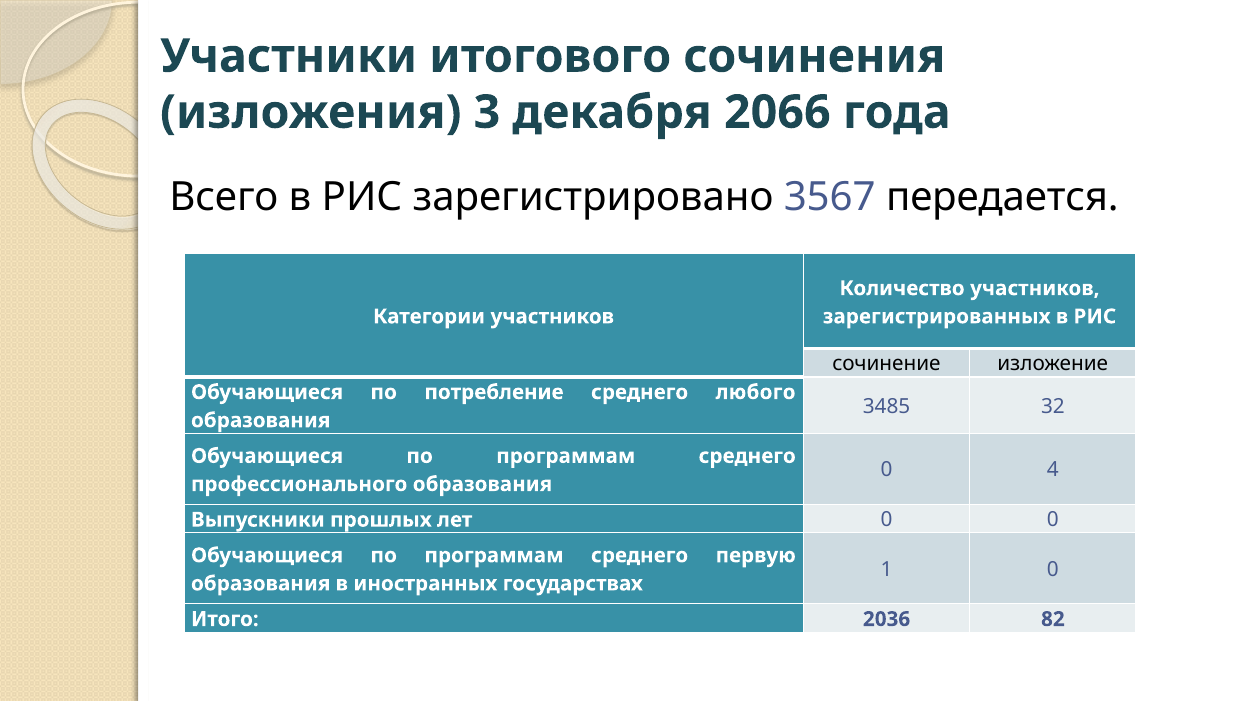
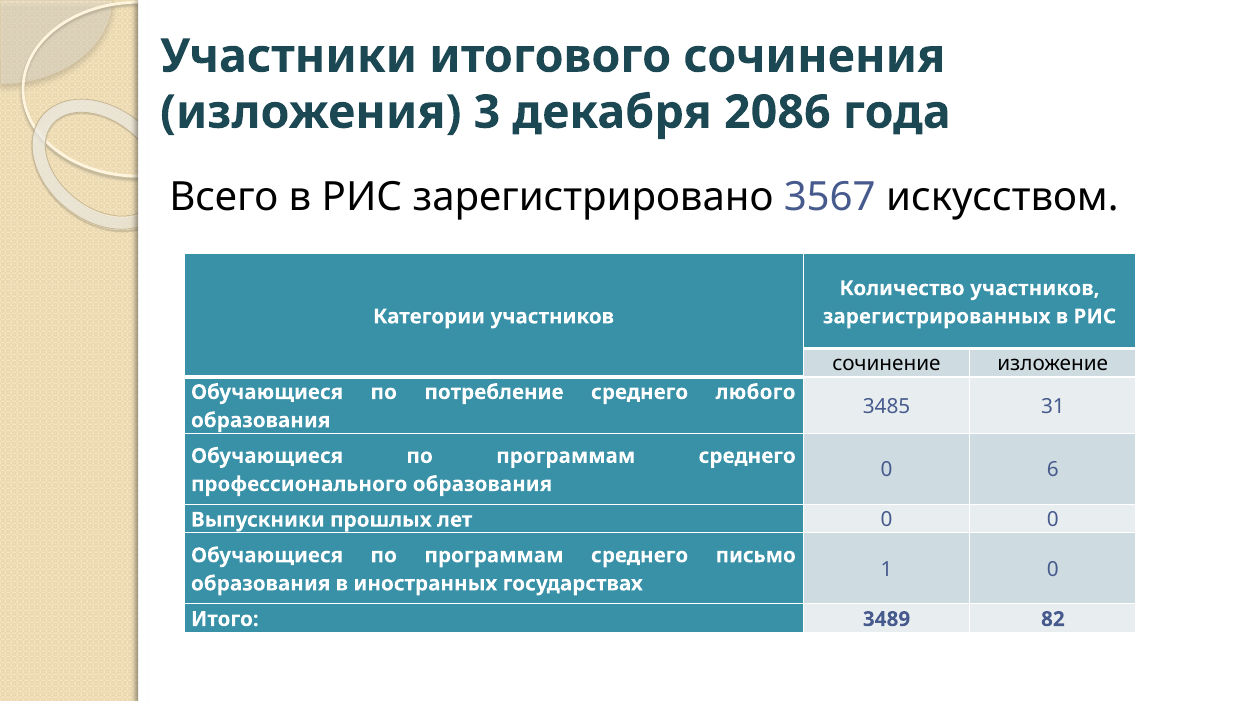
2066: 2066 -> 2086 (777, 112)
передается: передается -> искусством (1002, 197)
32: 32 -> 31 (1053, 406)
4: 4 -> 6 (1053, 470)
первую: первую -> письмо (756, 555)
2036: 2036 -> 3489 (887, 619)
